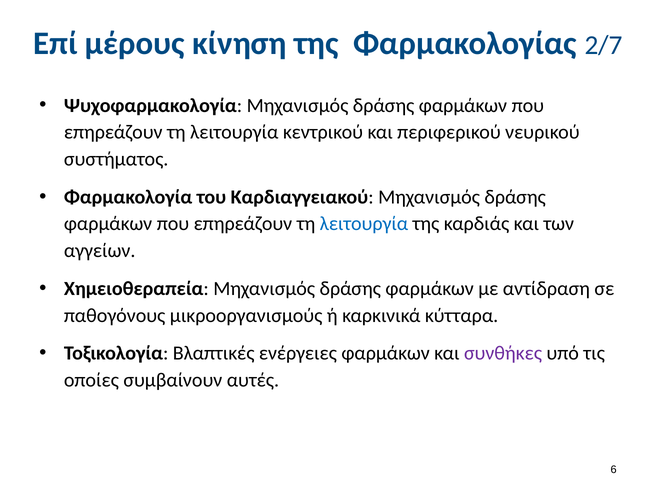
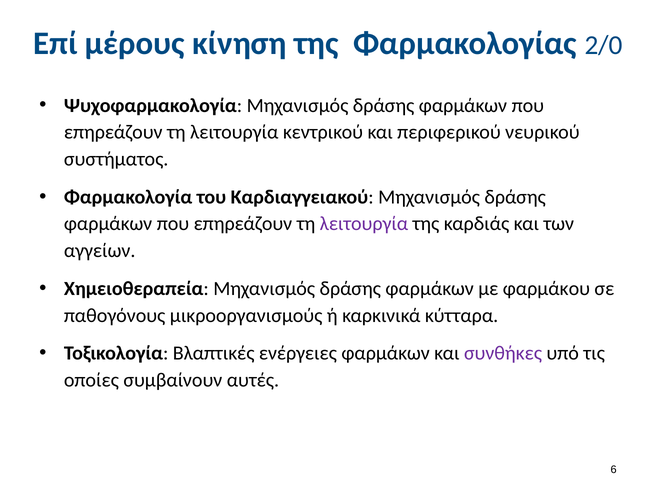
2/7: 2/7 -> 2/0 (604, 45)
λειτουργία colour: blue -> purple (364, 224)
αντίδραση: αντίδραση -> φαρμάκου (546, 289)
